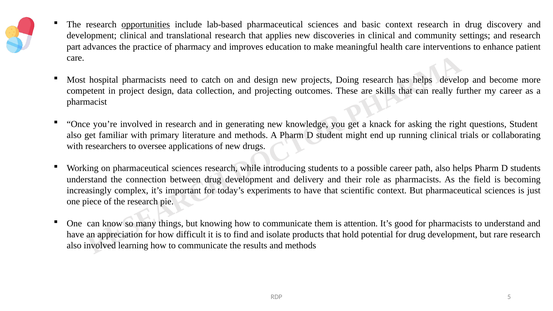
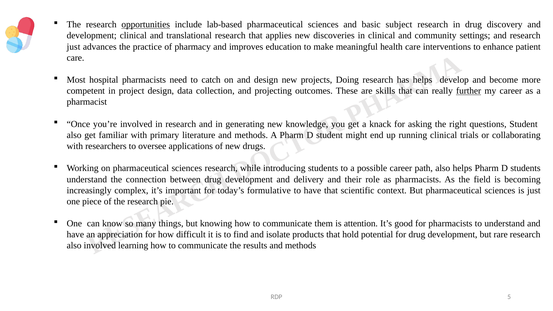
basic context: context -> subject (399, 25)
part: part -> just (74, 47)
further underline: none -> present (469, 91)
experiments: experiments -> formulative (269, 190)
